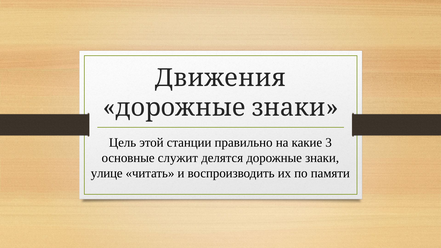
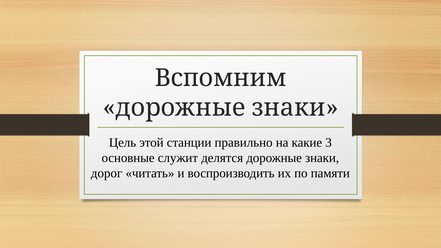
Движения: Движения -> Вспомним (221, 78)
улице: улице -> дорог (107, 173)
